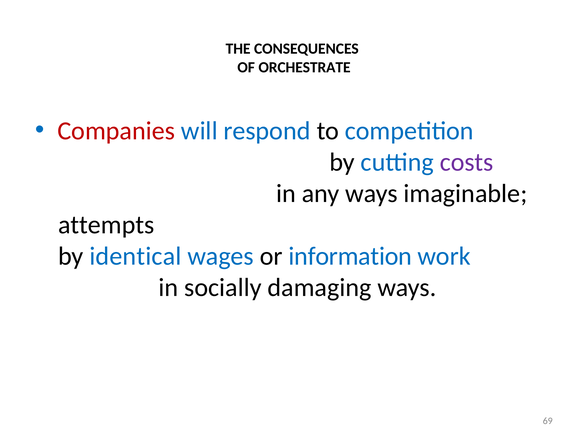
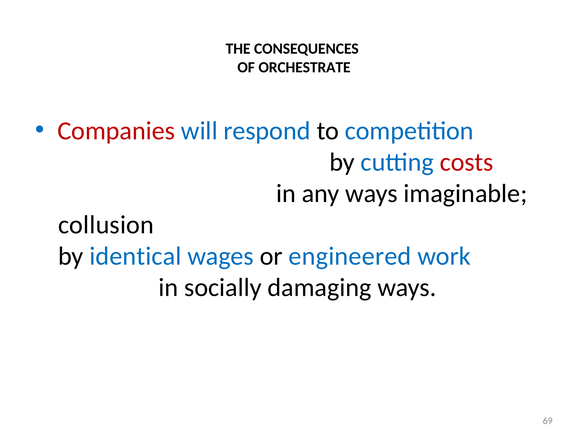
costs colour: purple -> red (467, 162)
attempts: attempts -> collusion (106, 225)
information: information -> engineered (350, 256)
